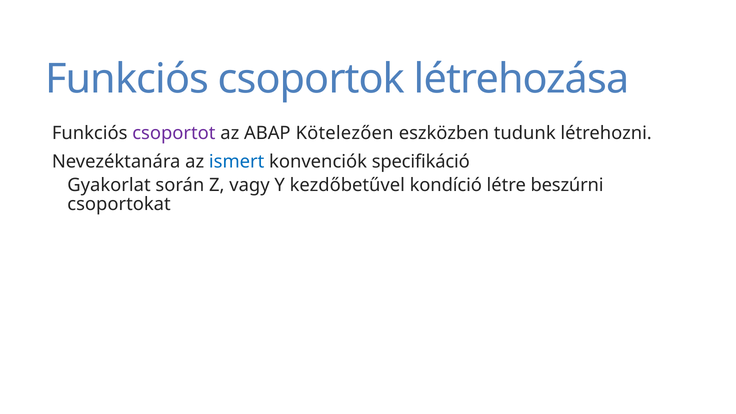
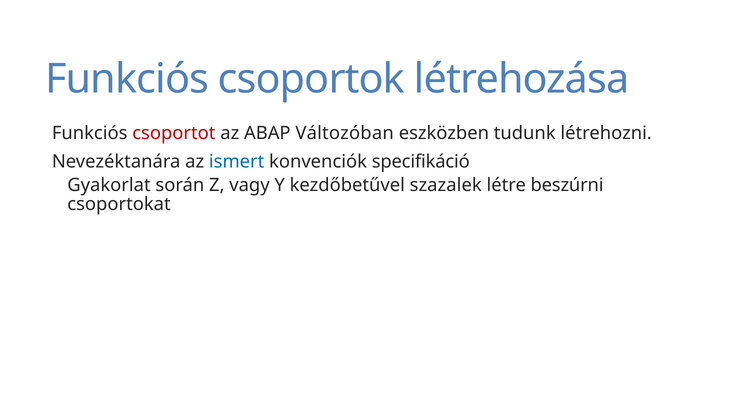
csoportot colour: purple -> red (174, 133)
Kötelezően: Kötelezően -> Változóban (345, 133)
kondíció: kondíció -> szazalek (446, 185)
